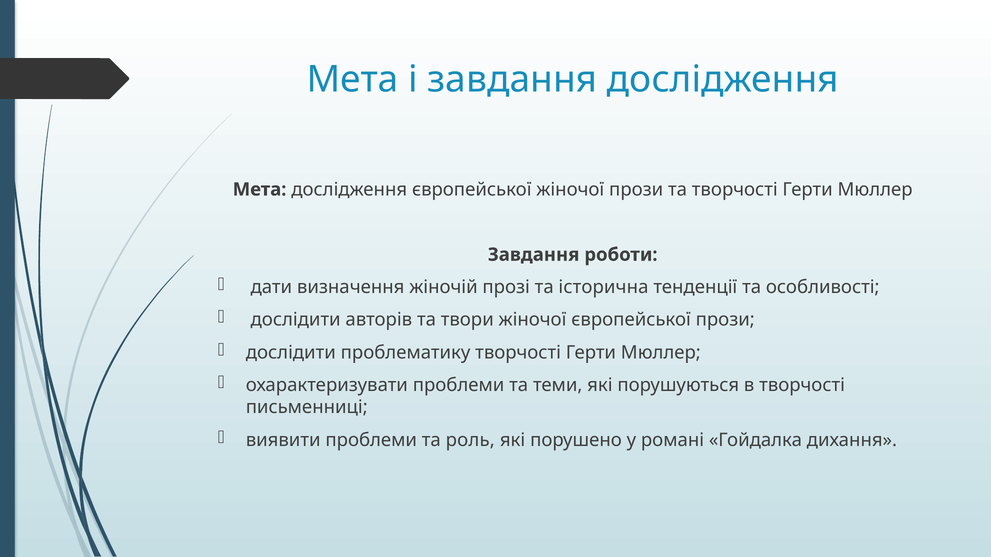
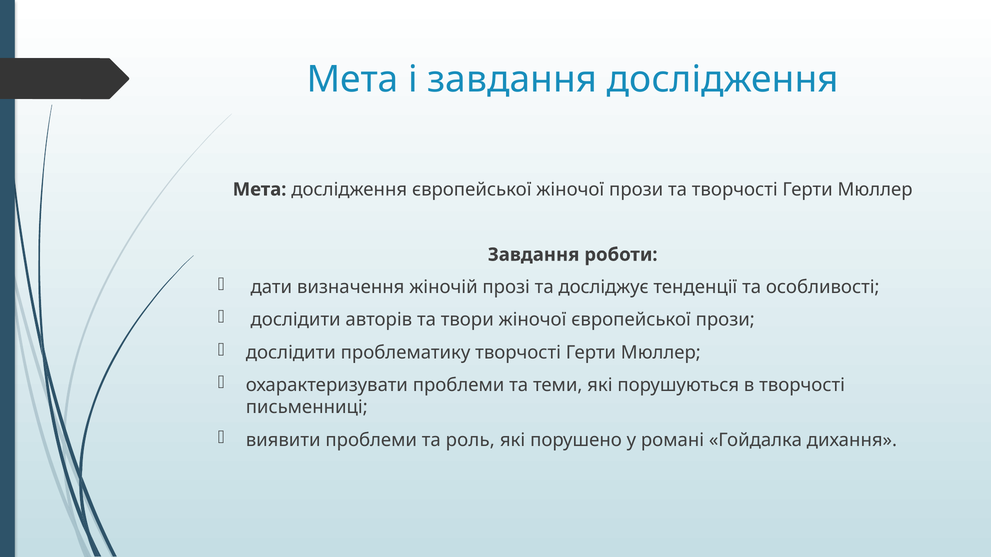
історична: історична -> досліджує (604, 287)
